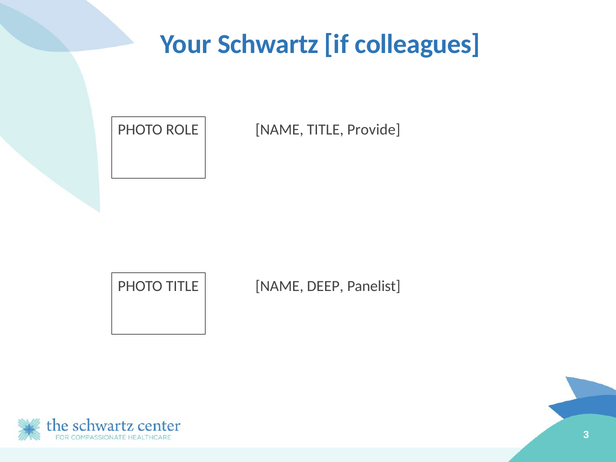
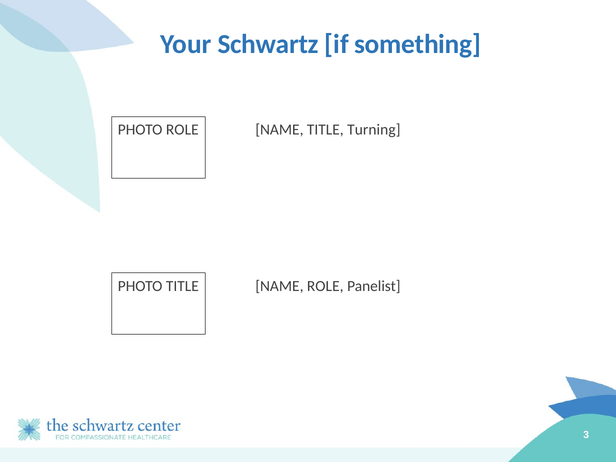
colleagues: colleagues -> something (418, 44)
Provide: Provide -> Turning (374, 130)
NAME DEEP: DEEP -> ROLE (325, 286)
